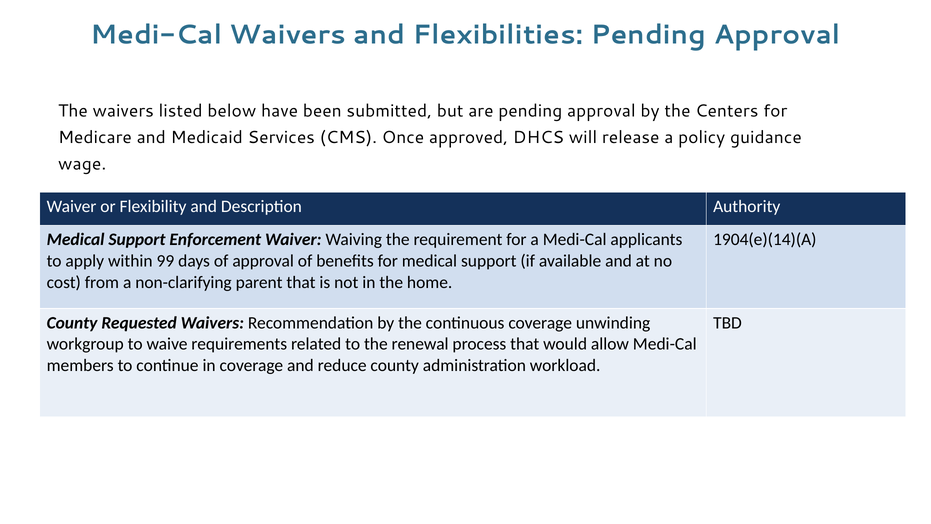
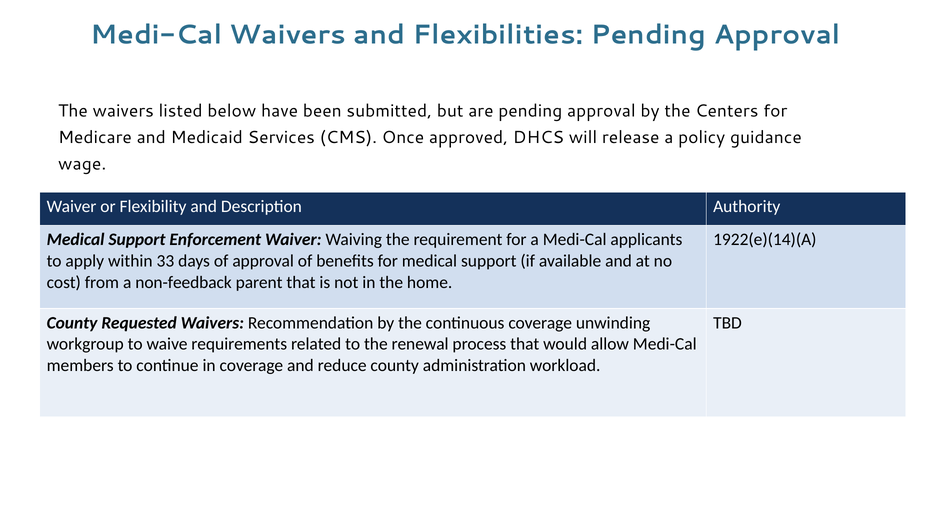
1904(e)(14)(A: 1904(e)(14)(A -> 1922(e)(14)(A (765, 239)
99: 99 -> 33 (165, 261)
non-clarifying: non-clarifying -> non-feedback (184, 282)
